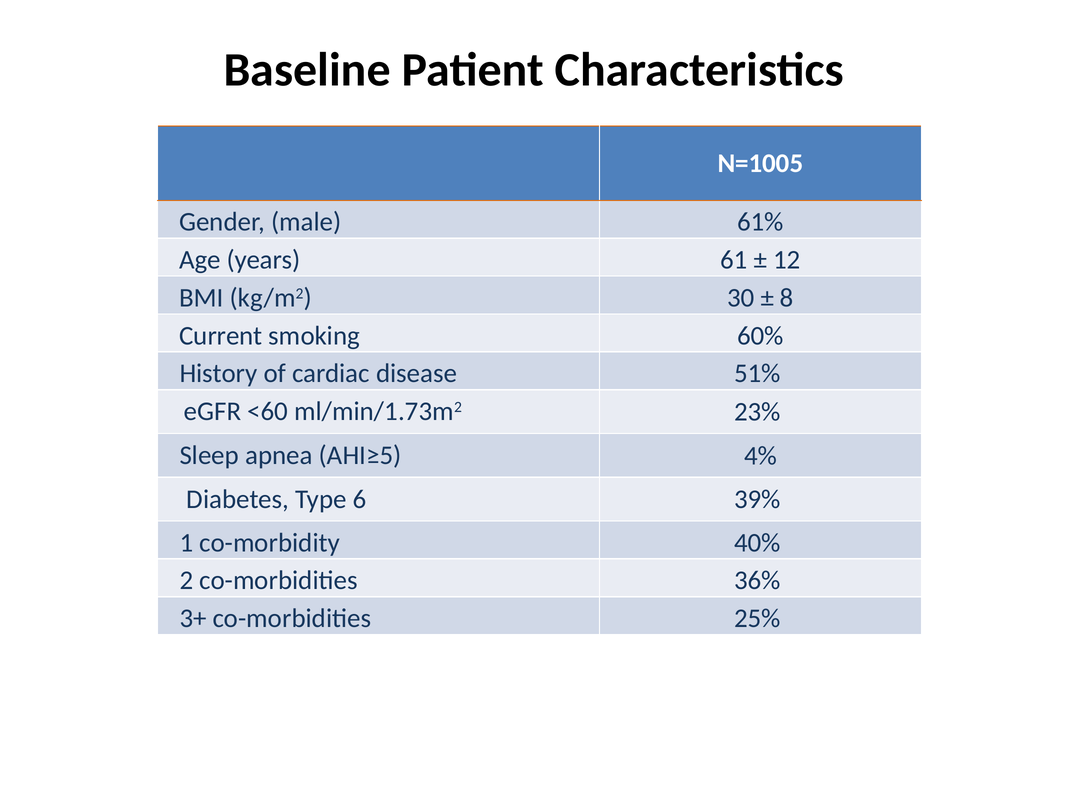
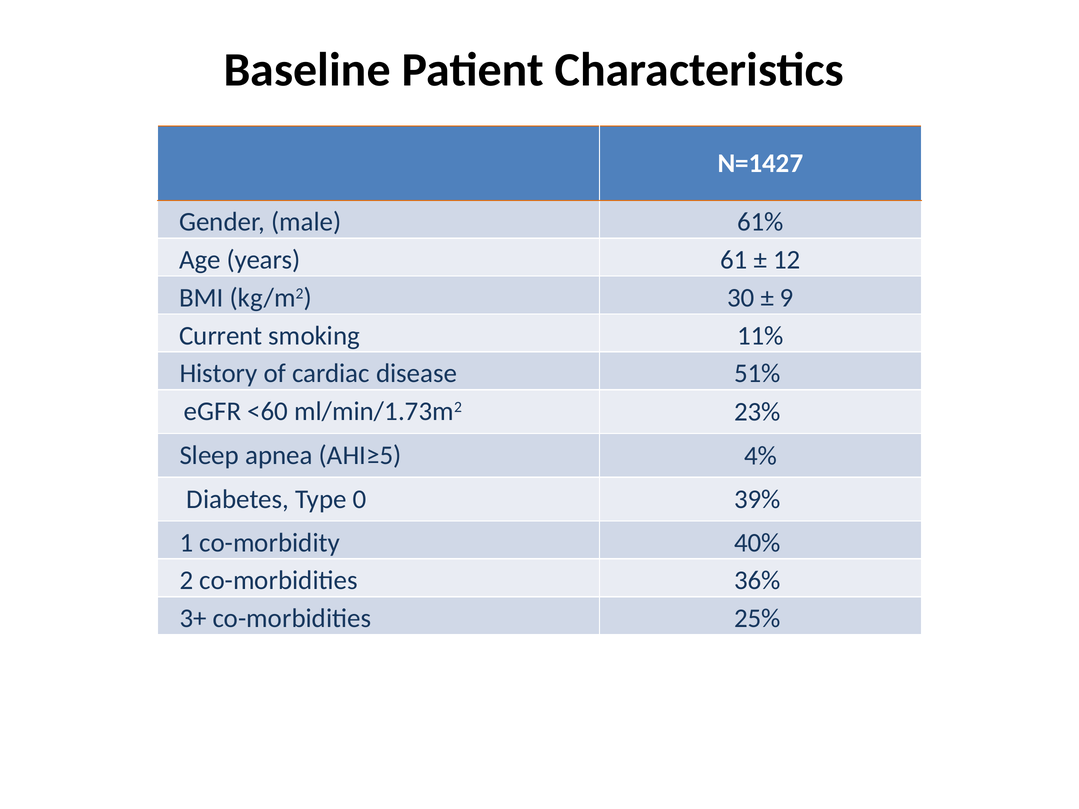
N=1005: N=1005 -> N=1427 (760, 164)
8: 8 -> 9 (787, 298)
60%: 60% -> 11% (760, 336)
6: 6 -> 0 (360, 500)
